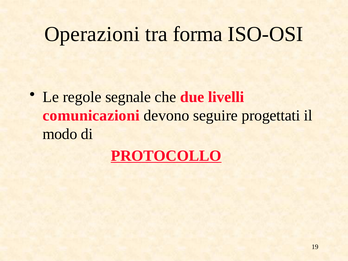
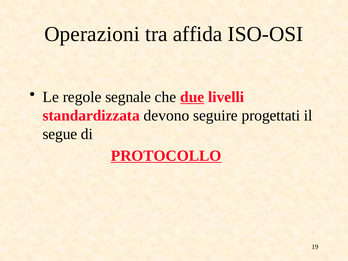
forma: forma -> affida (198, 34)
due underline: none -> present (192, 97)
comunicazioni: comunicazioni -> standardizzata (91, 116)
modo: modo -> segue (60, 134)
